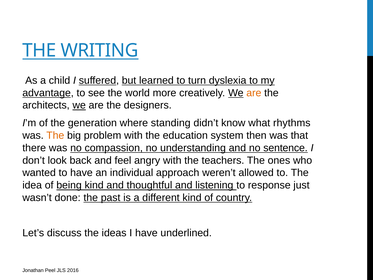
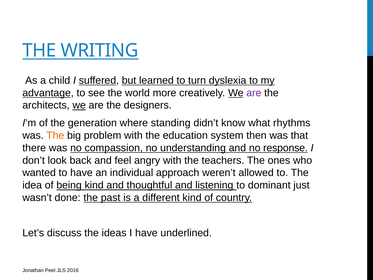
are colour: orange -> purple (254, 93)
sentence: sentence -> response (285, 148)
response: response -> dominant (269, 185)
